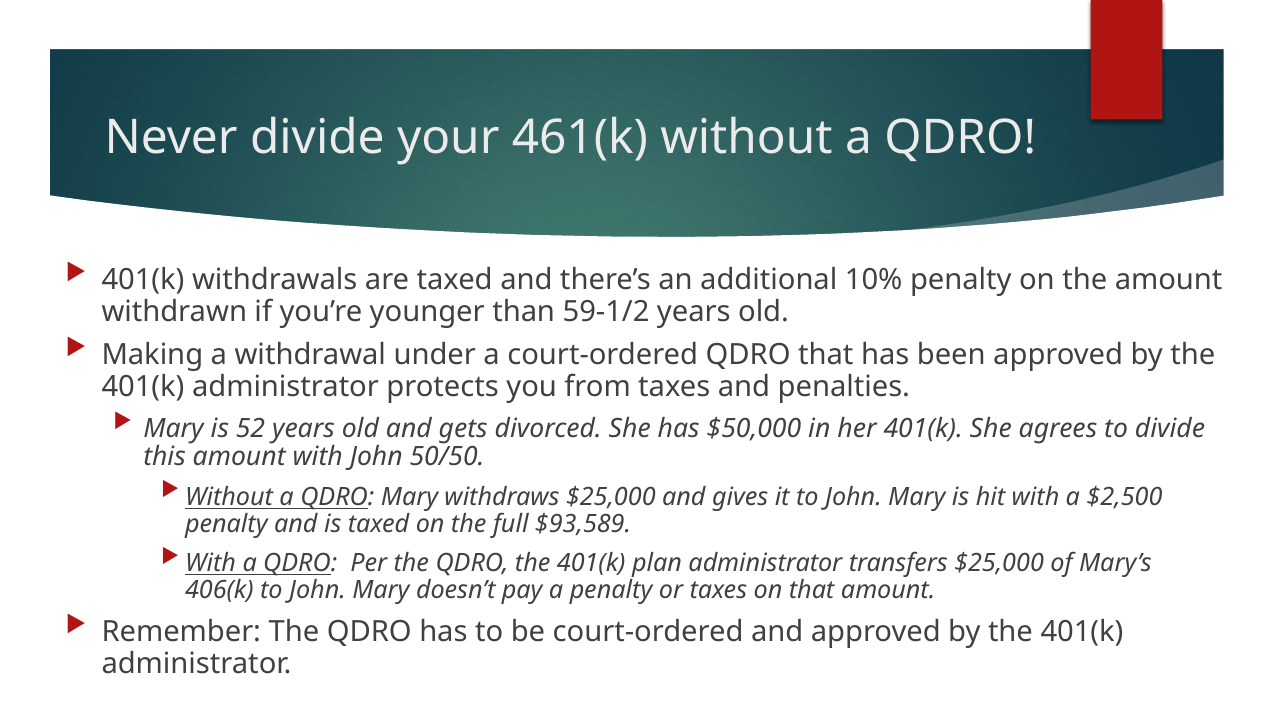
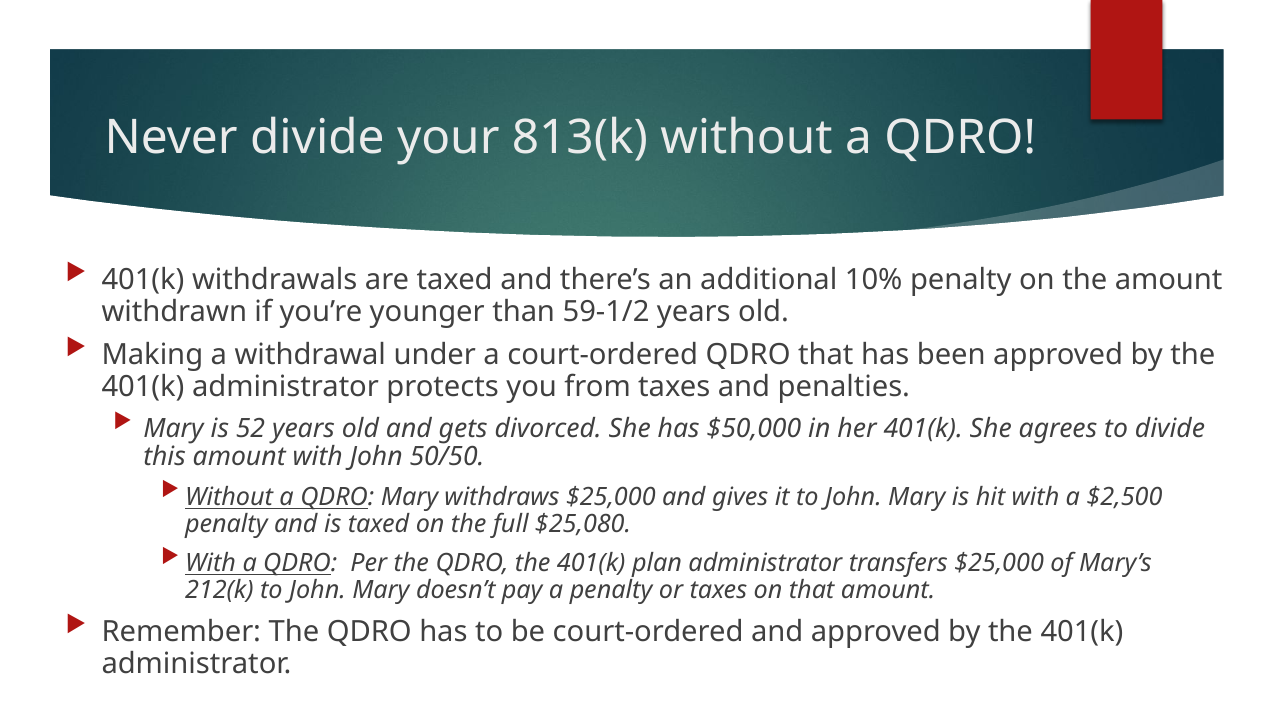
461(k: 461(k -> 813(k (580, 137)
$93,589: $93,589 -> $25,080 (583, 524)
406(k: 406(k -> 212(k (219, 590)
